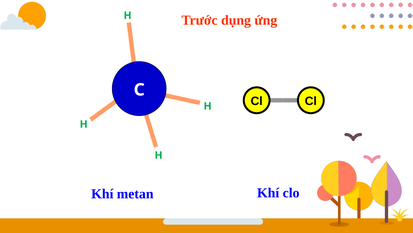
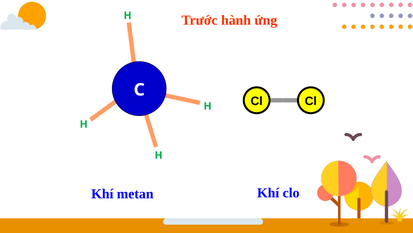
dụng: dụng -> hành (236, 20)
